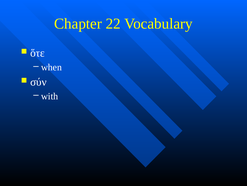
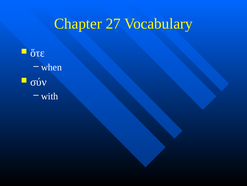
22: 22 -> 27 (113, 24)
